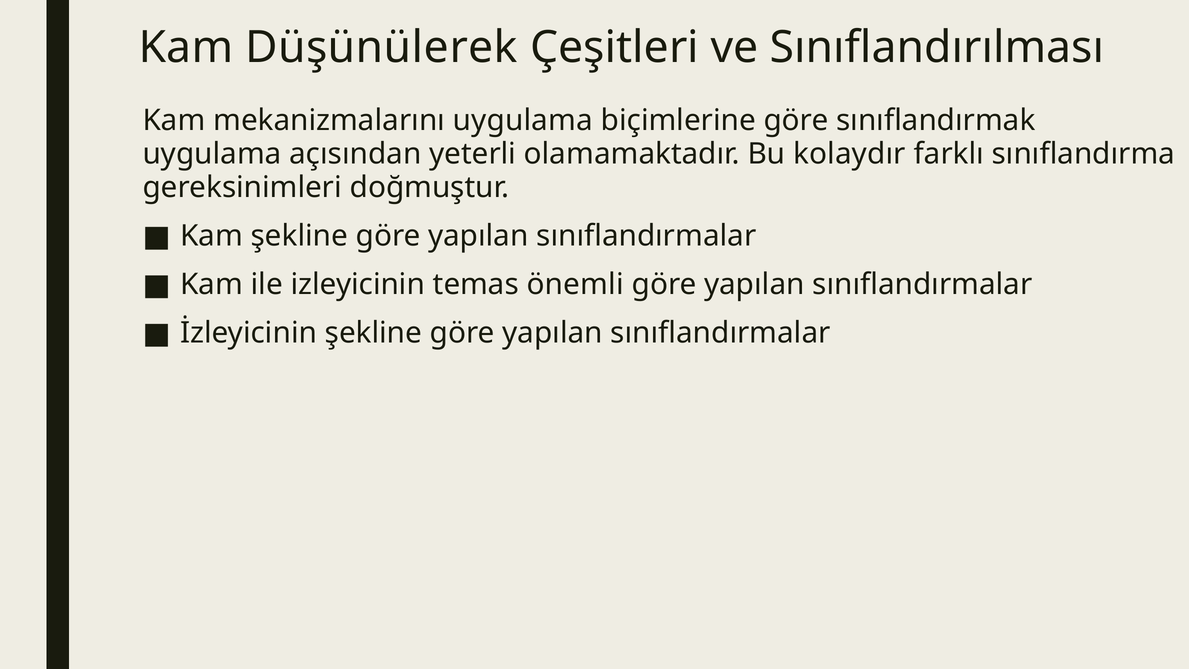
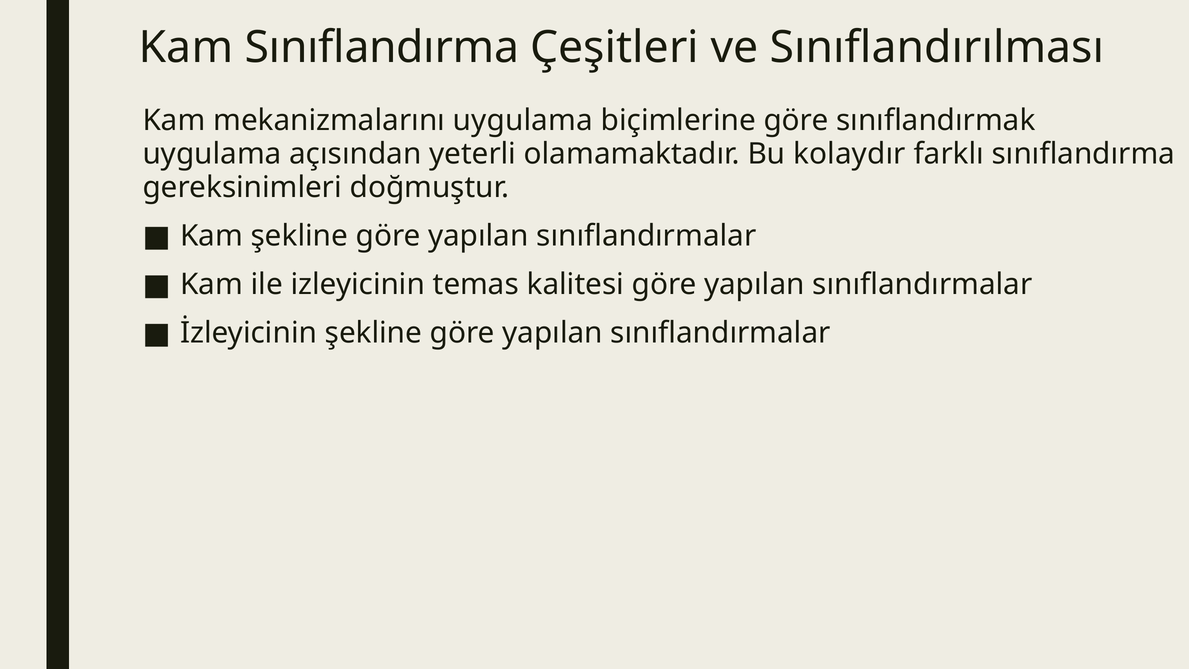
Kam Düşünülerek: Düşünülerek -> Sınıflandırma (382, 48)
önemli: önemli -> kalitesi (575, 284)
